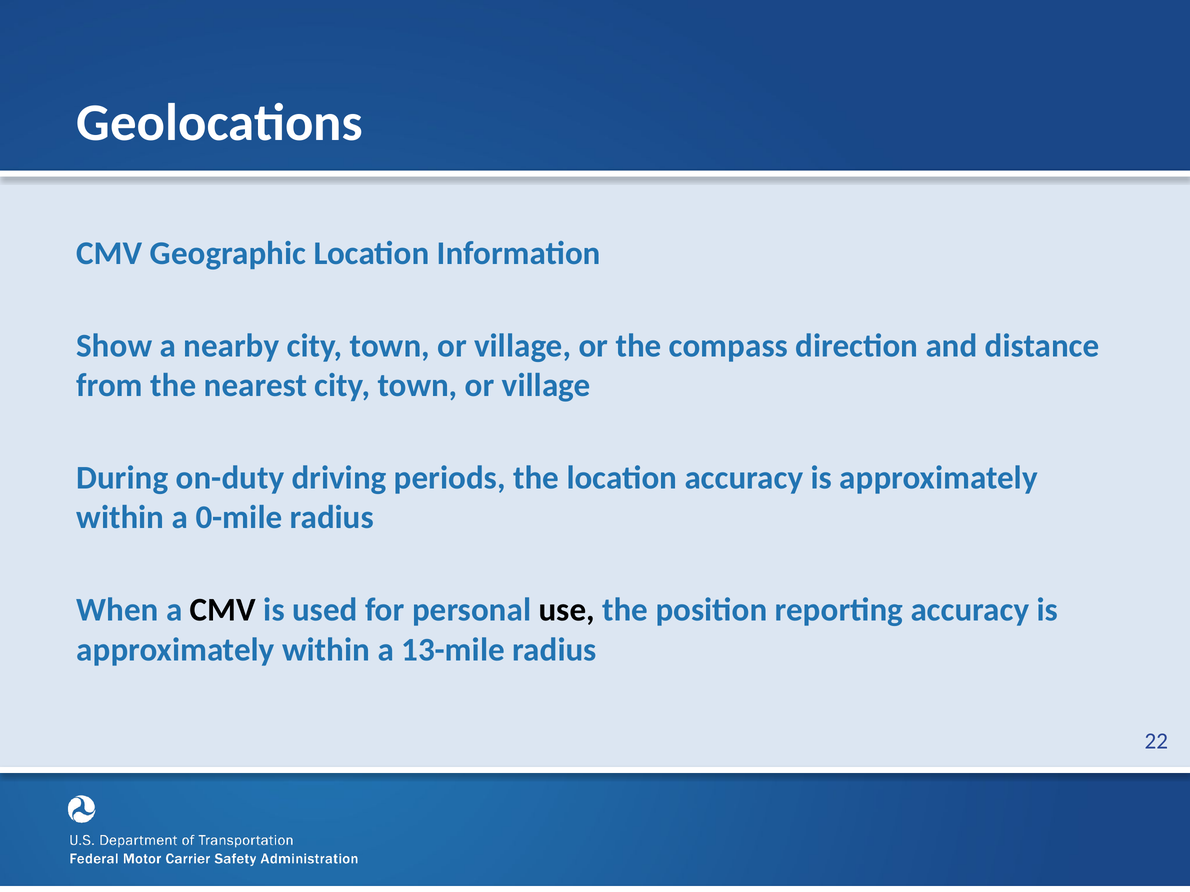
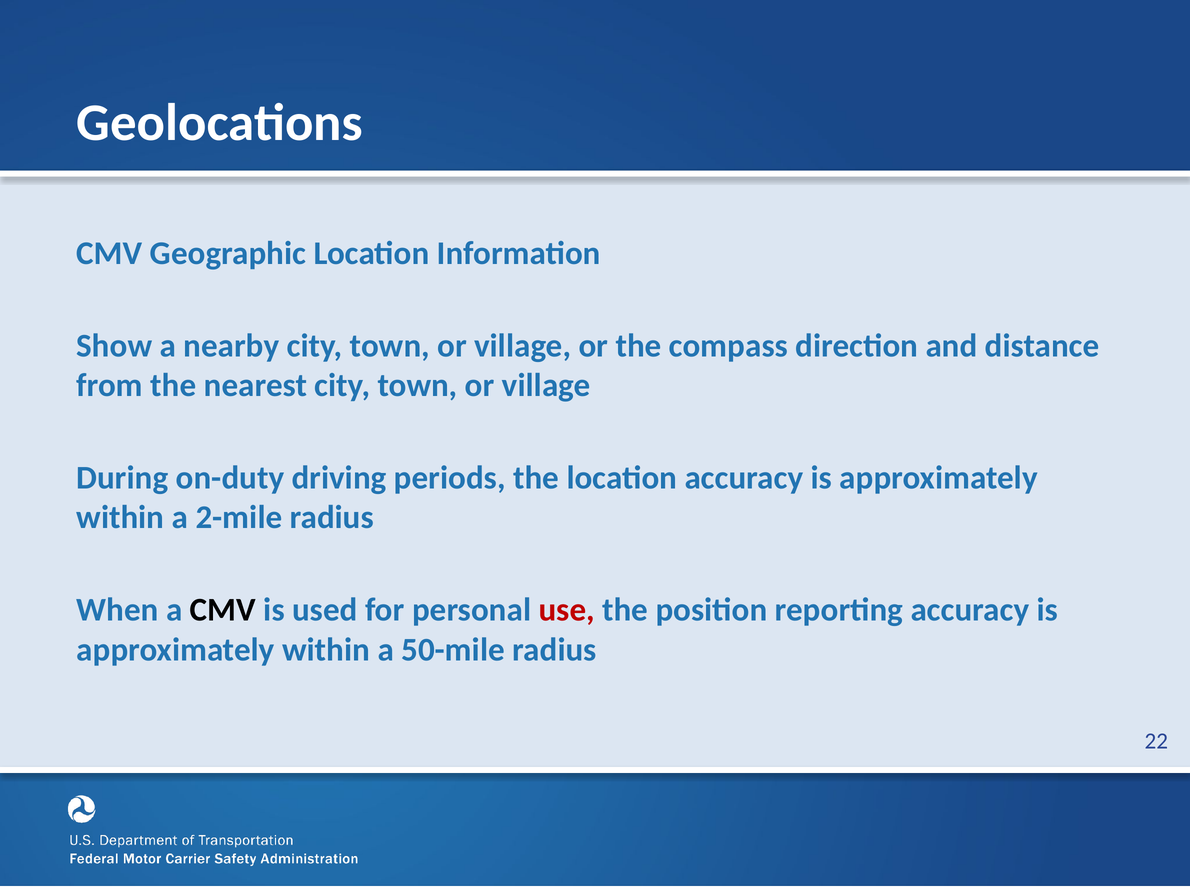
0-mile: 0-mile -> 2-mile (239, 518)
use colour: black -> red (567, 610)
13-mile: 13-mile -> 50-mile (453, 650)
